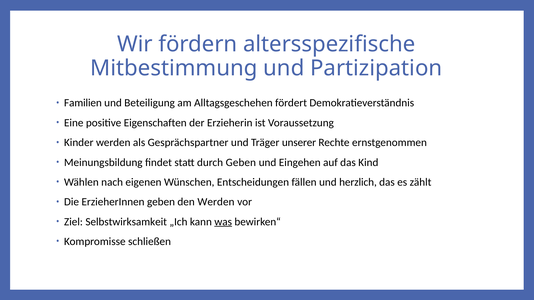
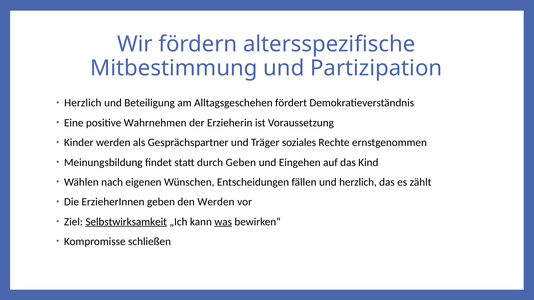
Familien: Familien -> Herzlich (83, 103)
Eigenschaften: Eigenschaften -> Wahrnehmen (155, 123)
unserer: unserer -> soziales (299, 143)
Selbstwirksamkeit underline: none -> present (126, 222)
